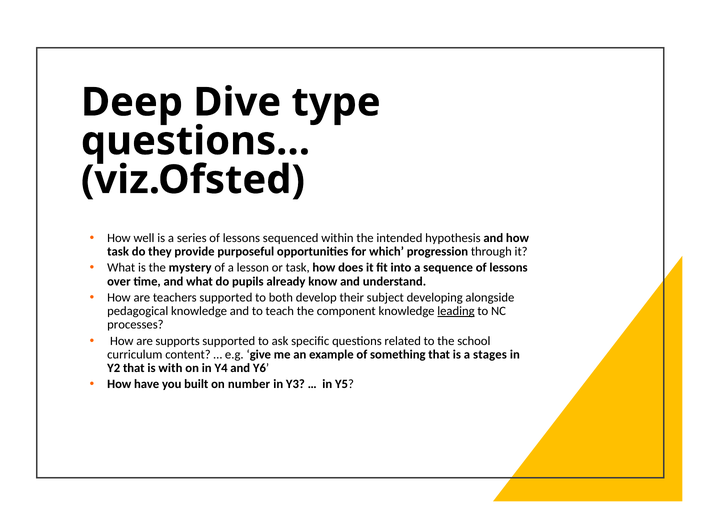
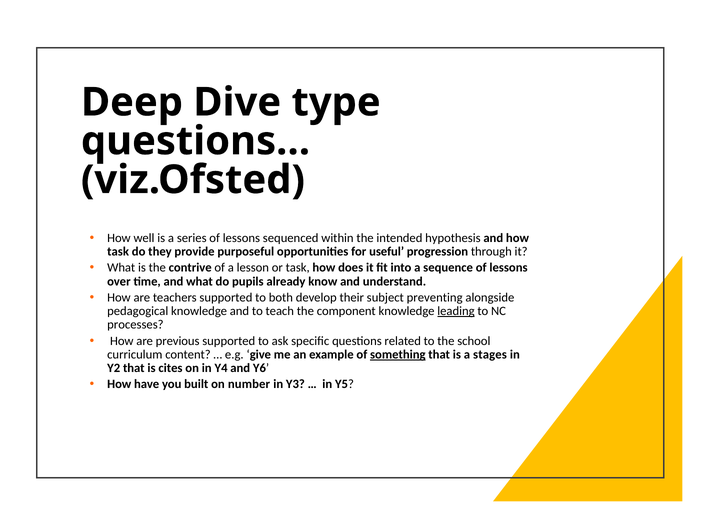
which: which -> useful (387, 251)
mystery: mystery -> contrive (190, 268)
developing: developing -> preventing (435, 297)
supports: supports -> previous (178, 341)
something underline: none -> present (398, 354)
with: with -> cites (170, 368)
